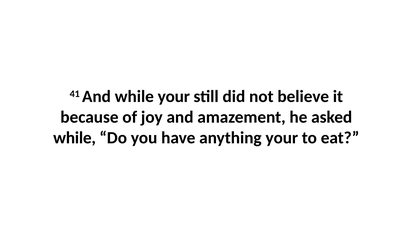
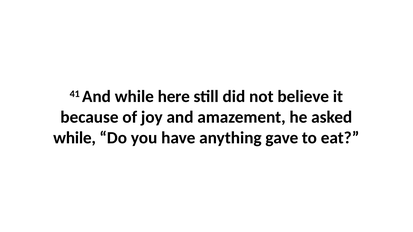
while your: your -> here (174, 97)
anything your: your -> gave (282, 138)
